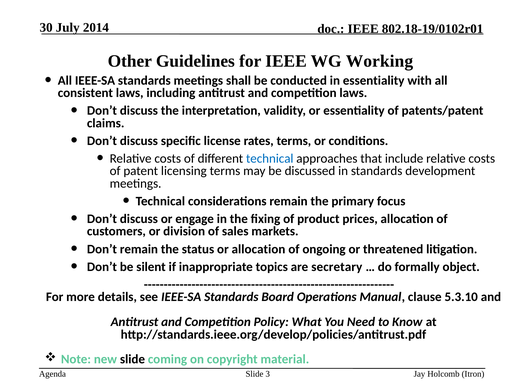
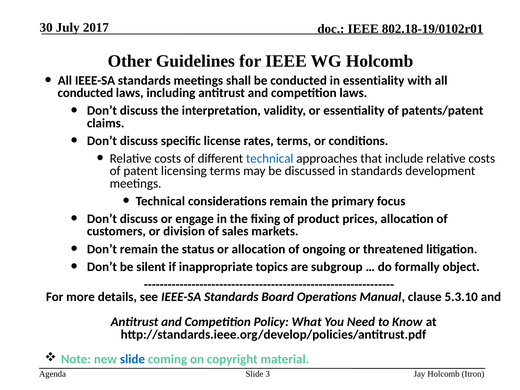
2014: 2014 -> 2017 (96, 28)
WG Working: Working -> Holcomb (380, 61)
consistent: consistent -> conducted (85, 93)
secretary: secretary -> subgroup (337, 267)
slide colour: black -> blue (132, 359)
